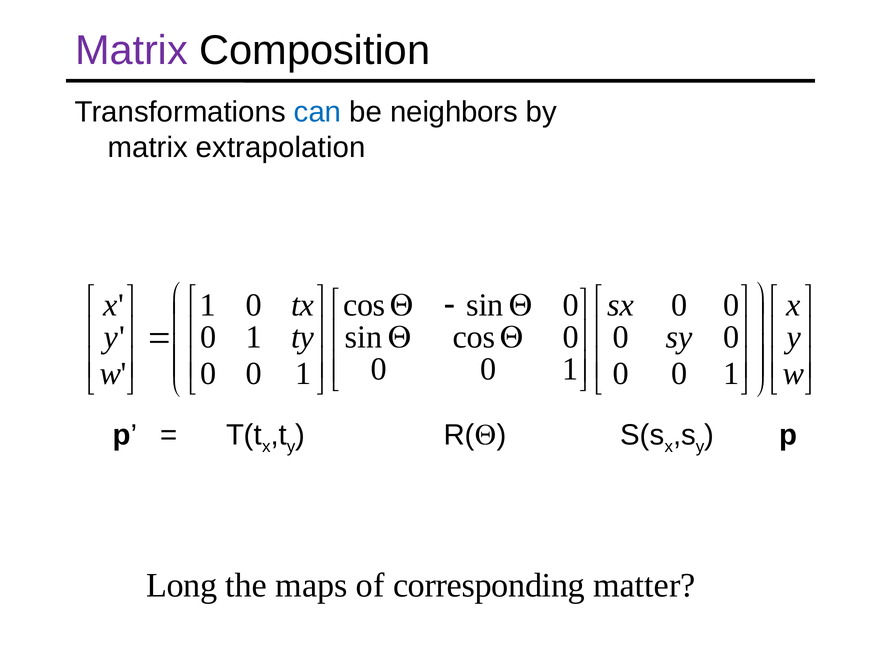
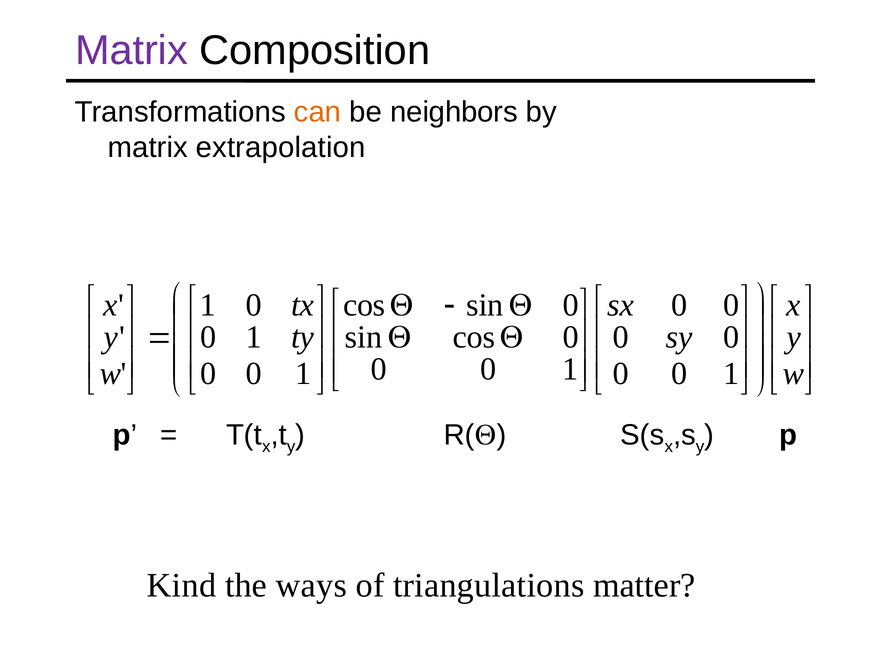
can colour: blue -> orange (318, 112)
Long: Long -> Kind (181, 585)
maps: maps -> ways (311, 585)
corresponding: corresponding -> triangulations (489, 585)
